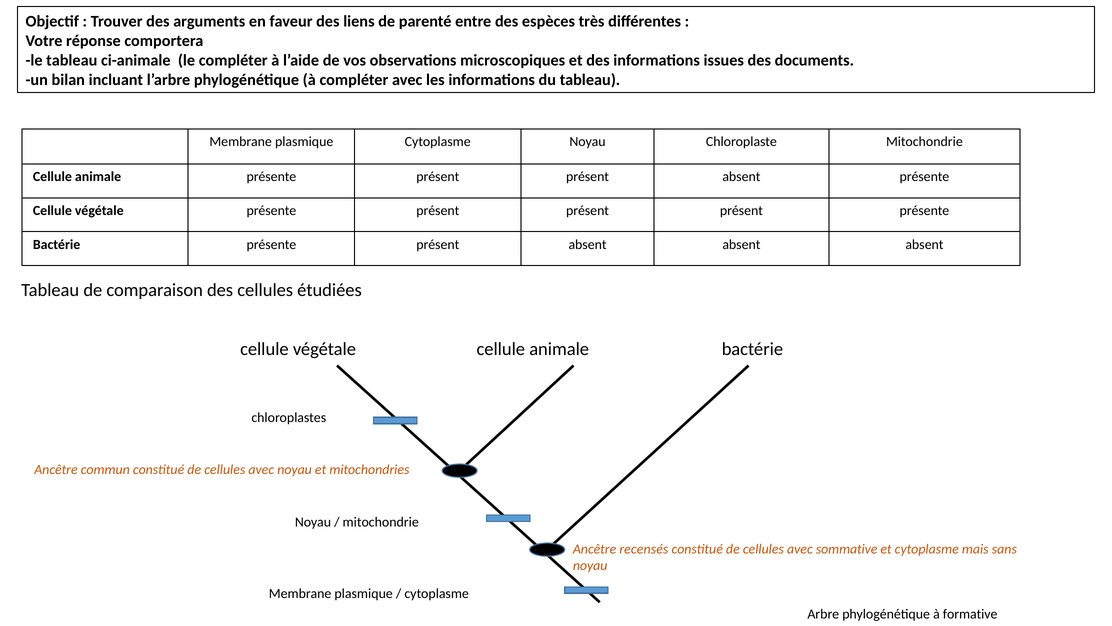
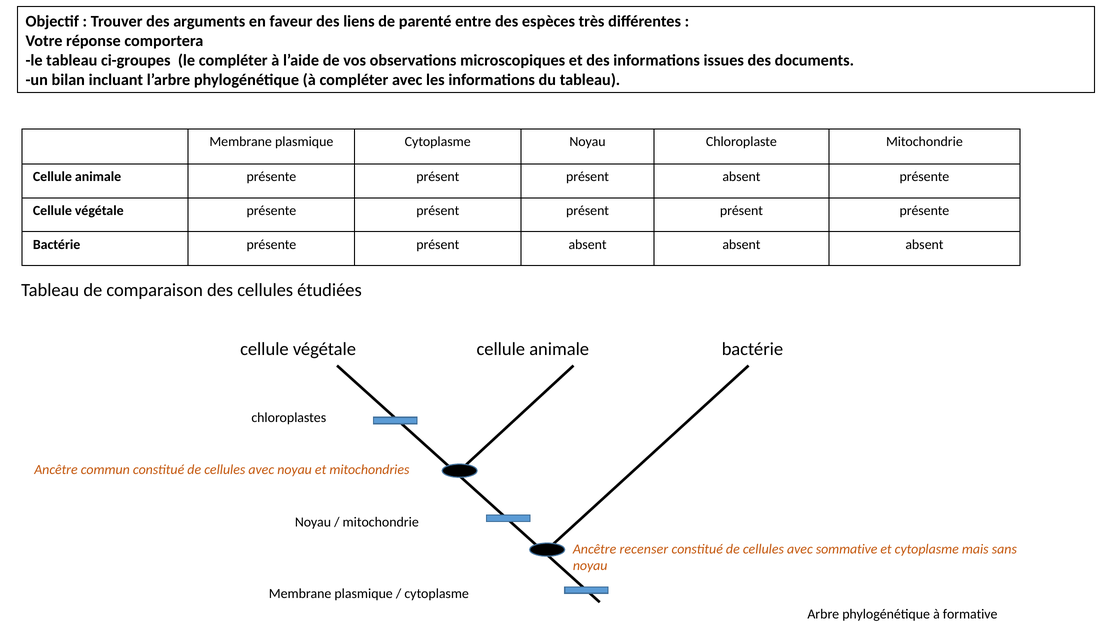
ci-animale: ci-animale -> ci-groupes (136, 60)
recensés: recensés -> recenser (644, 549)
